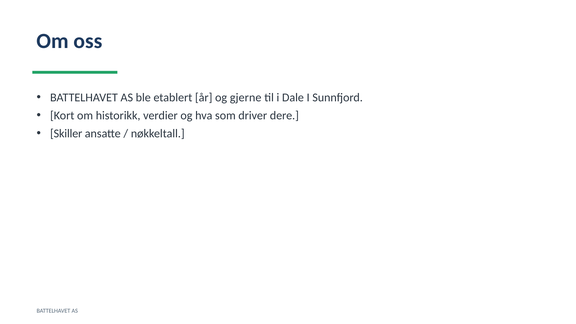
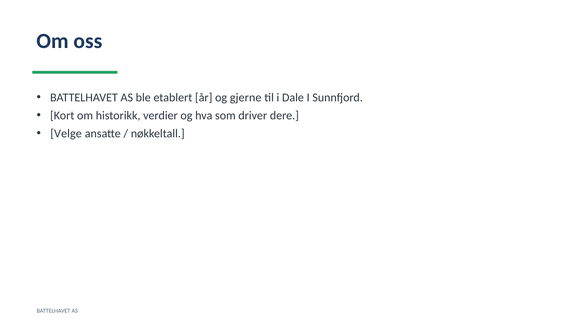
Skiller: Skiller -> Velge (66, 134)
